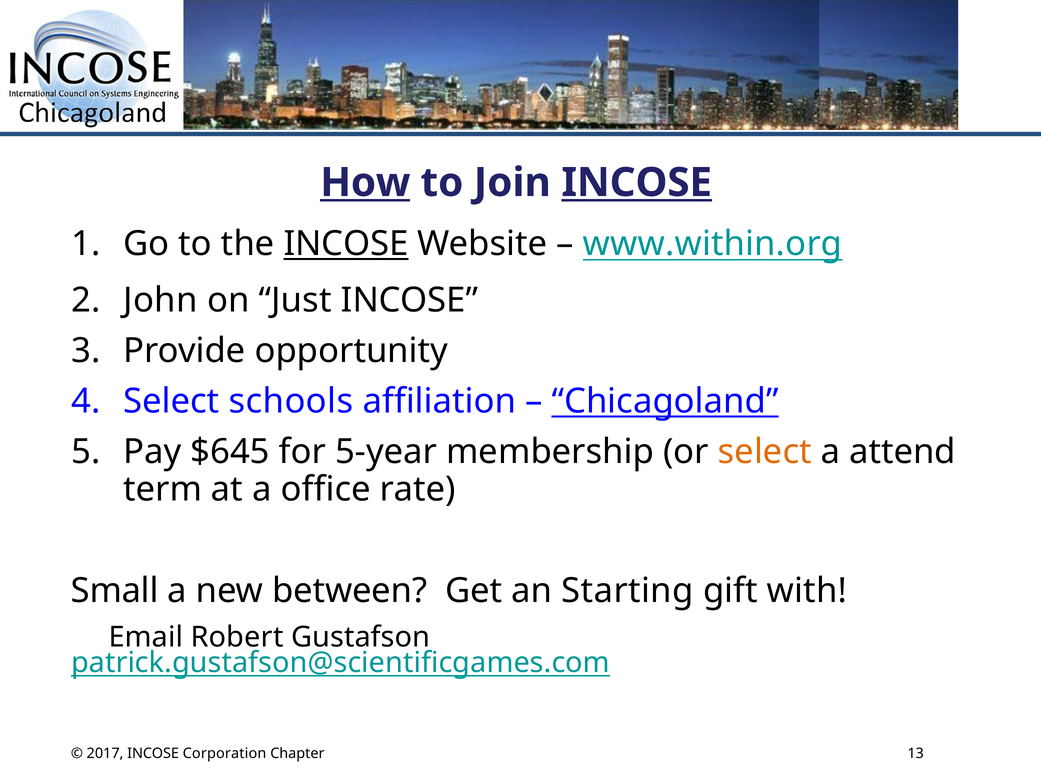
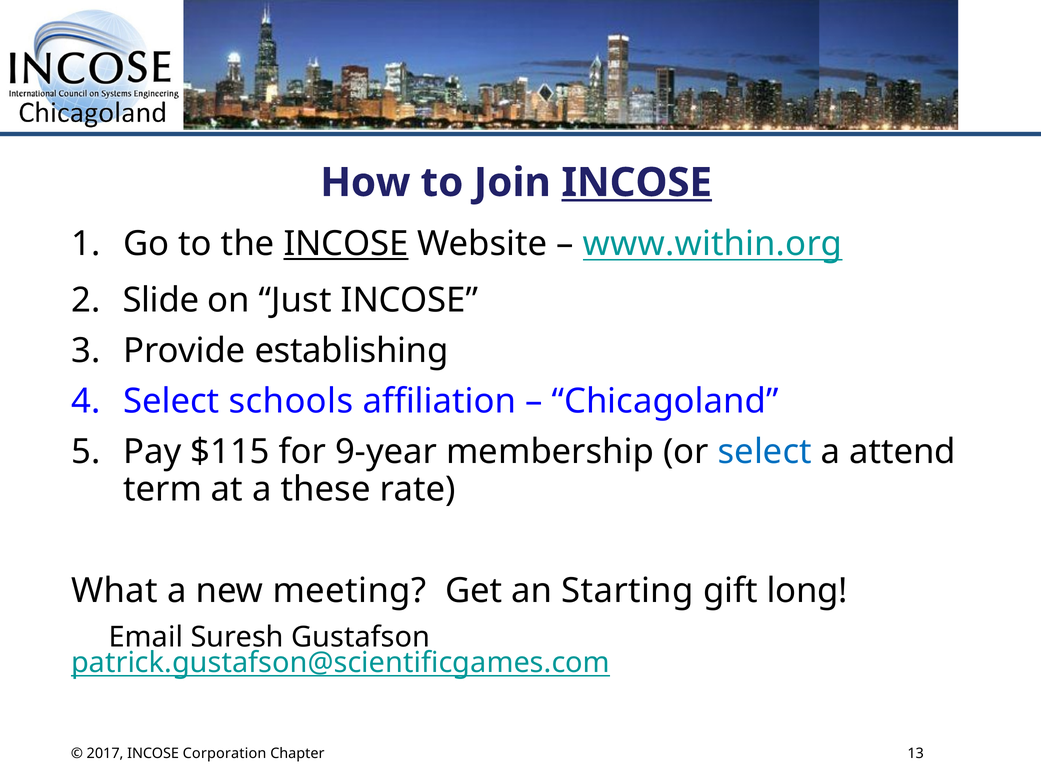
How underline: present -> none (365, 183)
John: John -> Slide (161, 301)
opportunity: opportunity -> establishing (351, 351)
Chicagoland underline: present -> none (665, 402)
$645: $645 -> $115 (230, 452)
5-year: 5-year -> 9-year (386, 452)
select colour: orange -> blue (765, 452)
office: office -> these (326, 490)
Small: Small -> What (114, 591)
between: between -> meeting (349, 591)
with: with -> long (807, 591)
Robert: Robert -> Suresh (237, 638)
